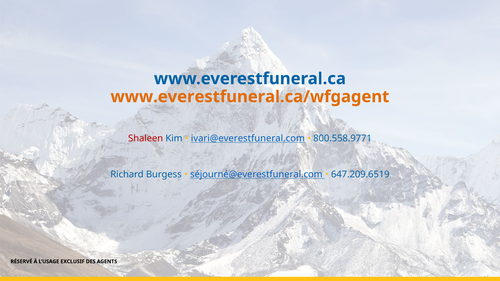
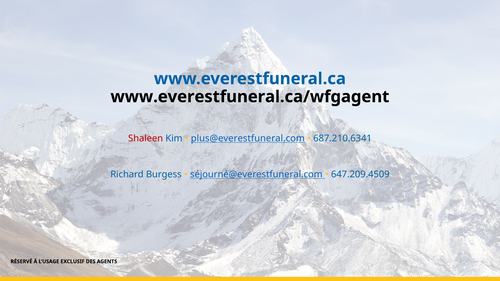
www.everestfuneral.ca/wfgagent colour: orange -> black (250, 97)
ivari@everestfuneral.com: ivari@everestfuneral.com -> plus@everestfuneral.com (248, 138)
800.558.9771: 800.558.9771 -> 687.210.6341 (343, 138)
647.209.6519: 647.209.6519 -> 647.209.4509 (360, 174)
